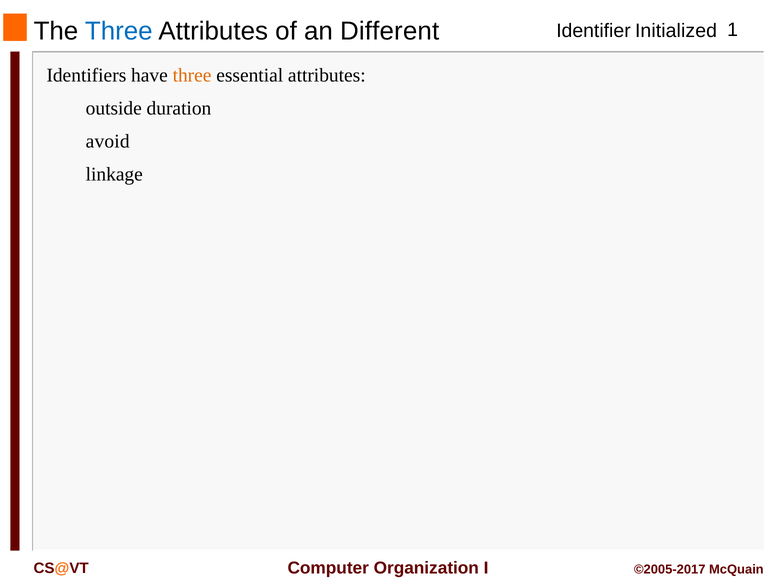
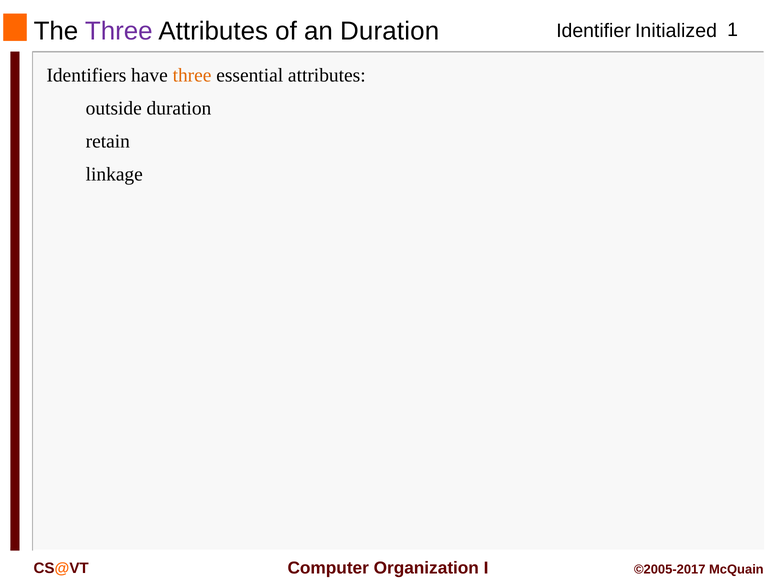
Three colour: blue -> purple (119, 31)
an Different: Different -> Duration (390, 31)
avoid: avoid -> retain (108, 141)
